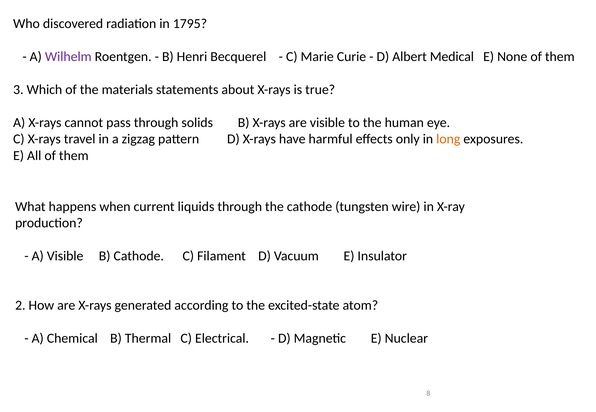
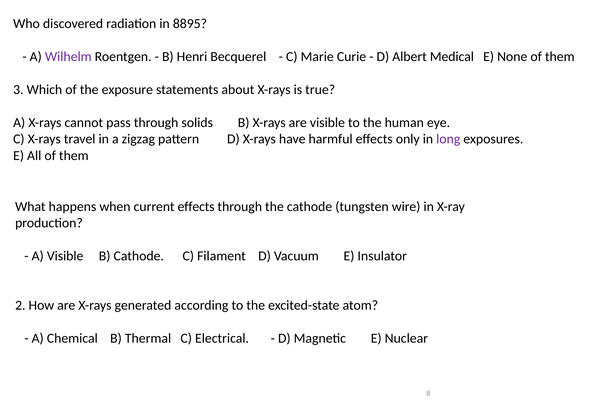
1795: 1795 -> 8895 (190, 24)
materials: materials -> exposure (127, 90)
long colour: orange -> purple (448, 139)
current liquids: liquids -> effects (196, 207)
